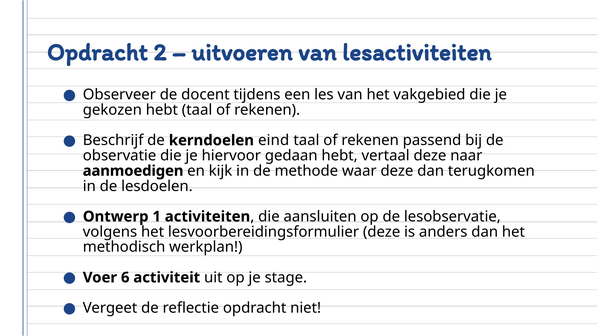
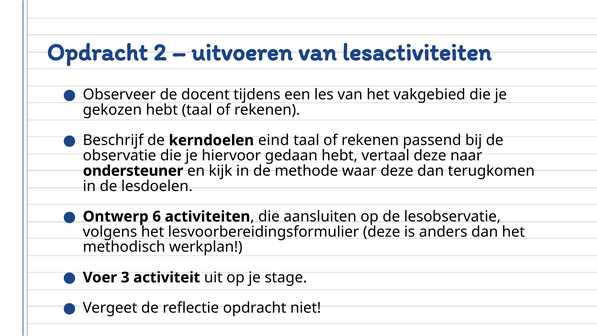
aanmoedigen: aanmoedigen -> ondersteuner (133, 171)
1: 1 -> 6 (157, 216)
6: 6 -> 3 (125, 277)
